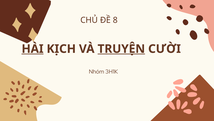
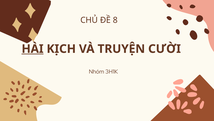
TRUYỆN underline: present -> none (121, 49)
